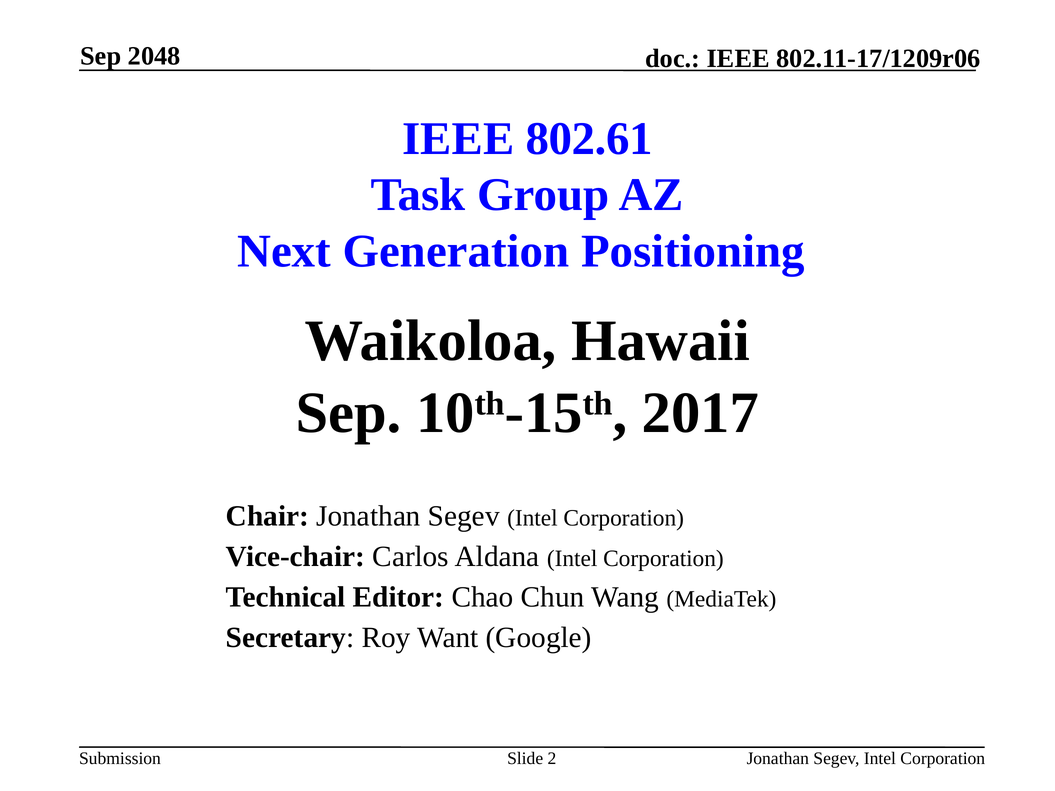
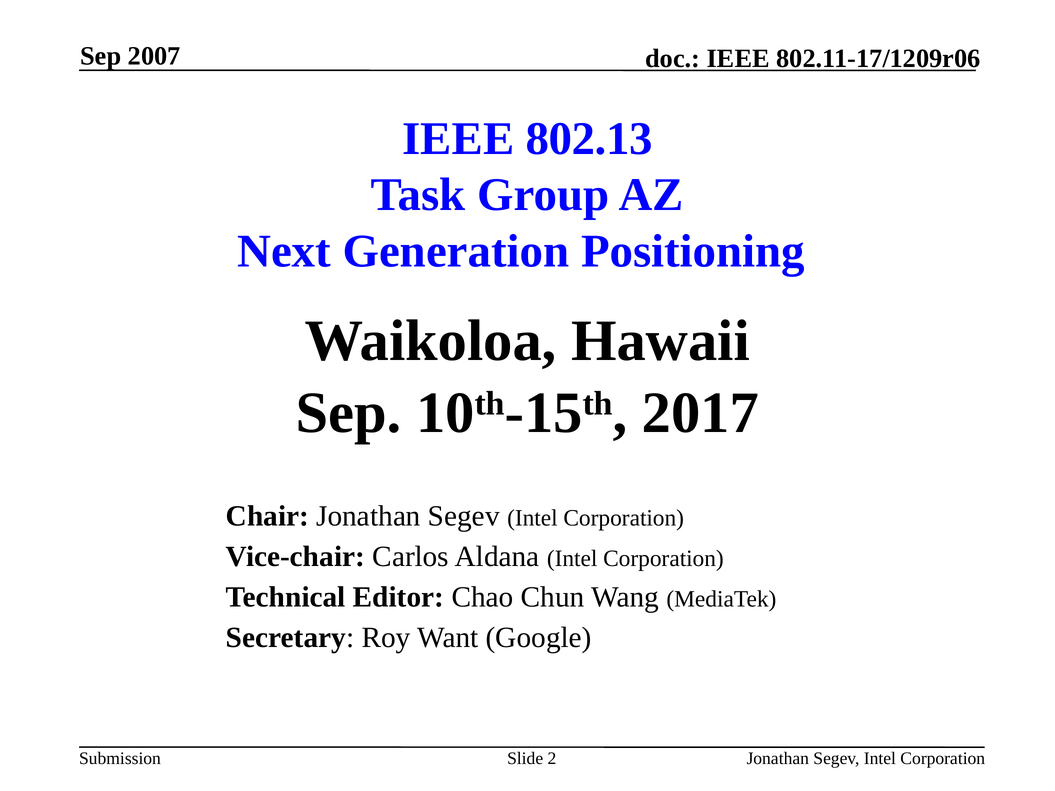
2048: 2048 -> 2007 (154, 56)
802.61: 802.61 -> 802.13 (589, 139)
